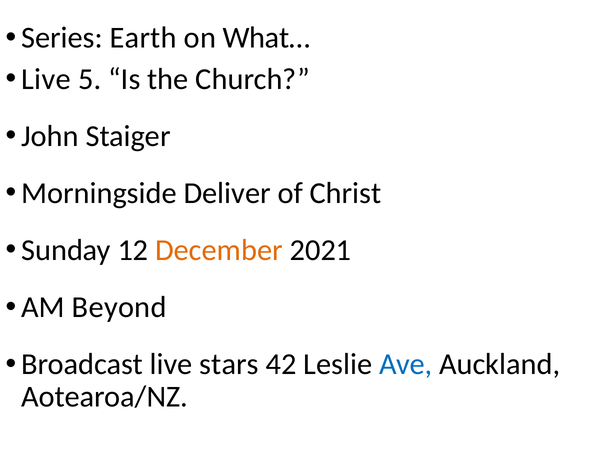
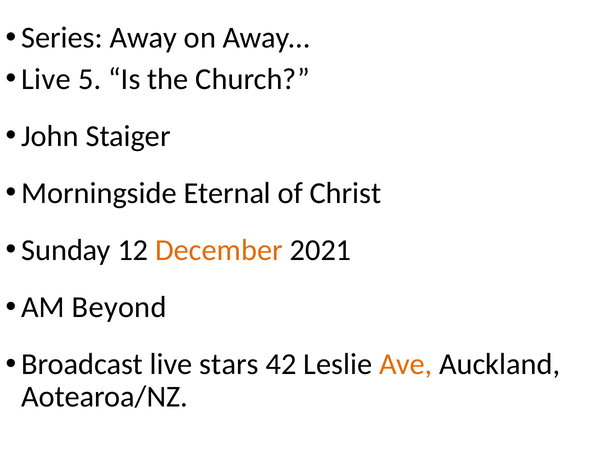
Earth: Earth -> Away (143, 38)
What…: What… -> Away… (266, 38)
Deliver: Deliver -> Eternal (227, 193)
Ave colour: blue -> orange (406, 364)
